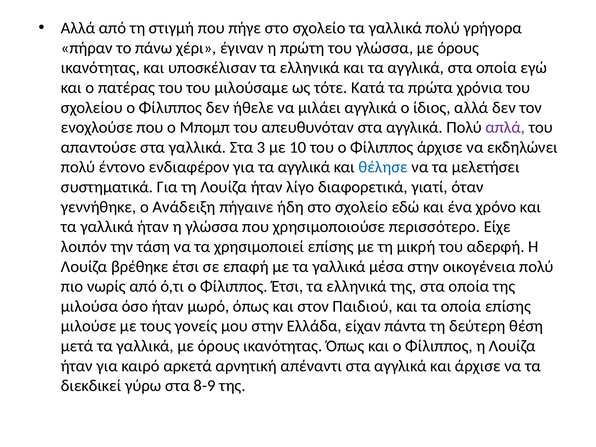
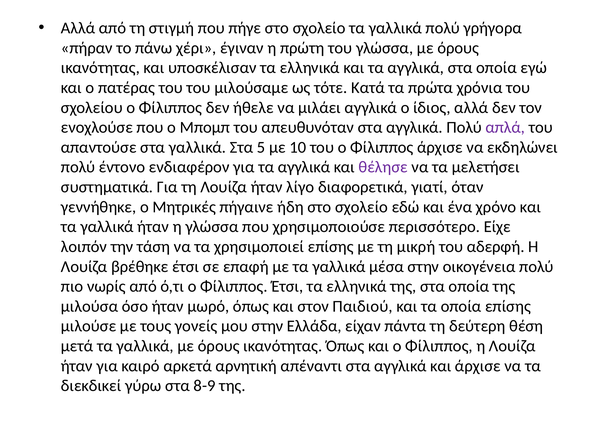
3: 3 -> 5 (261, 147)
θέλησε colour: blue -> purple (383, 167)
Ανάδειξη: Ανάδειξη -> Μητρικές (184, 207)
